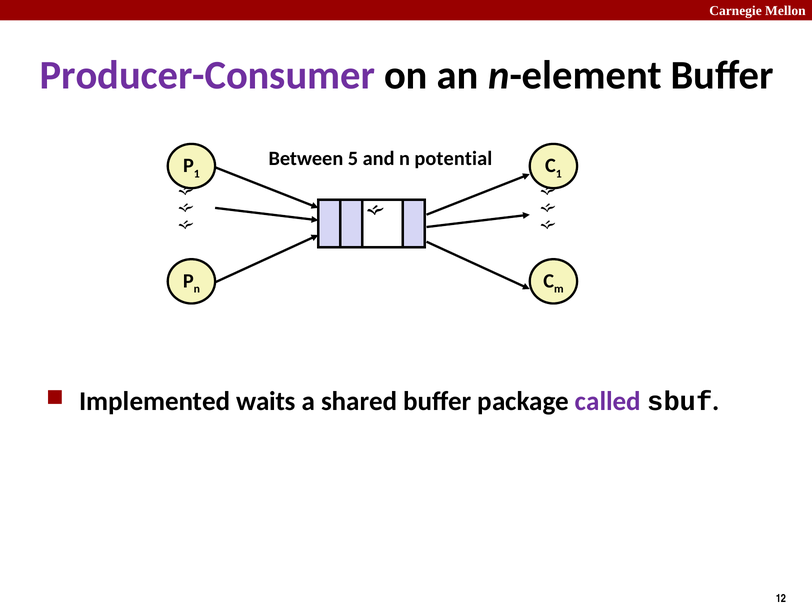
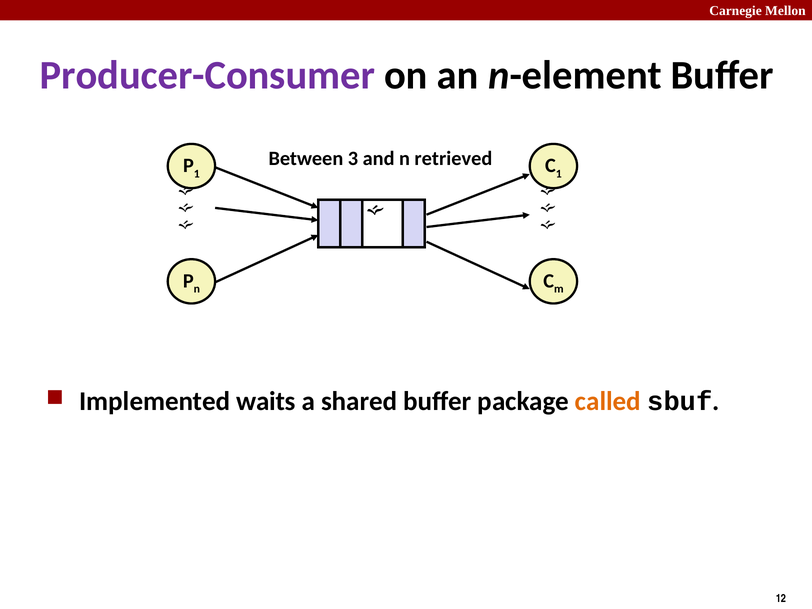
5: 5 -> 3 (353, 158)
potential: potential -> retrieved (453, 158)
called colour: purple -> orange (608, 401)
